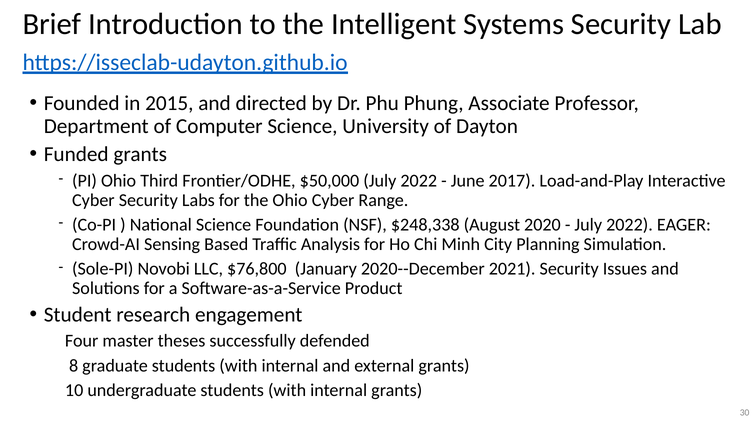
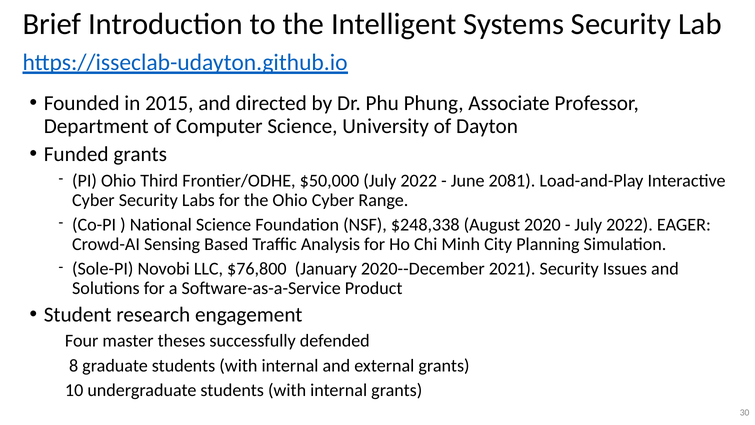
2017: 2017 -> 2081 (512, 180)
